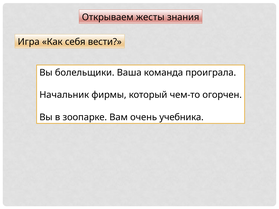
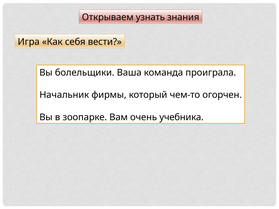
жесты: жесты -> узнать (150, 17)
